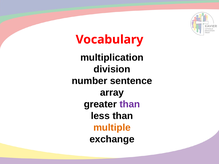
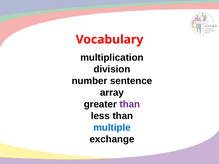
multiple colour: orange -> blue (112, 128)
